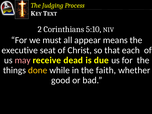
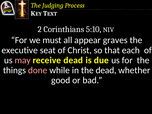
means: means -> graves (115, 40)
done colour: yellow -> pink (38, 70)
the faith: faith -> dead (106, 70)
